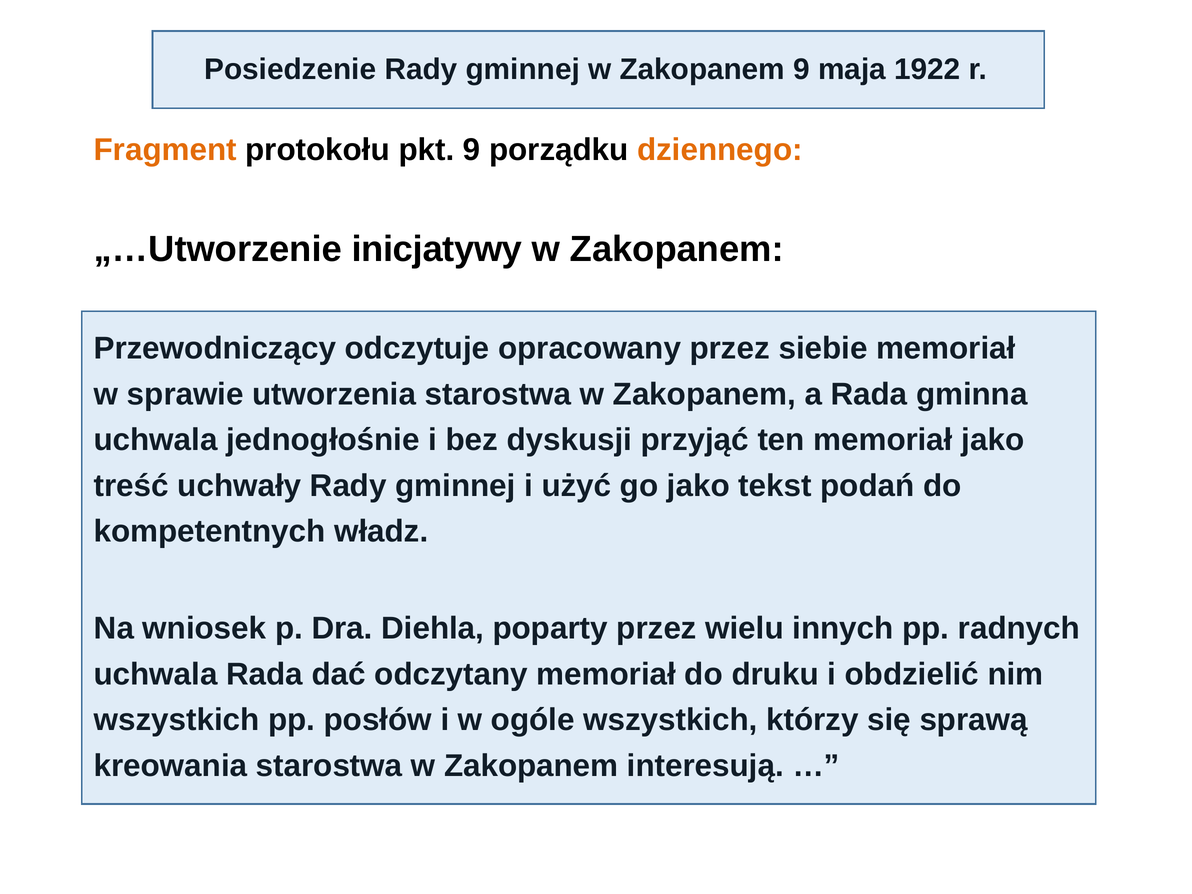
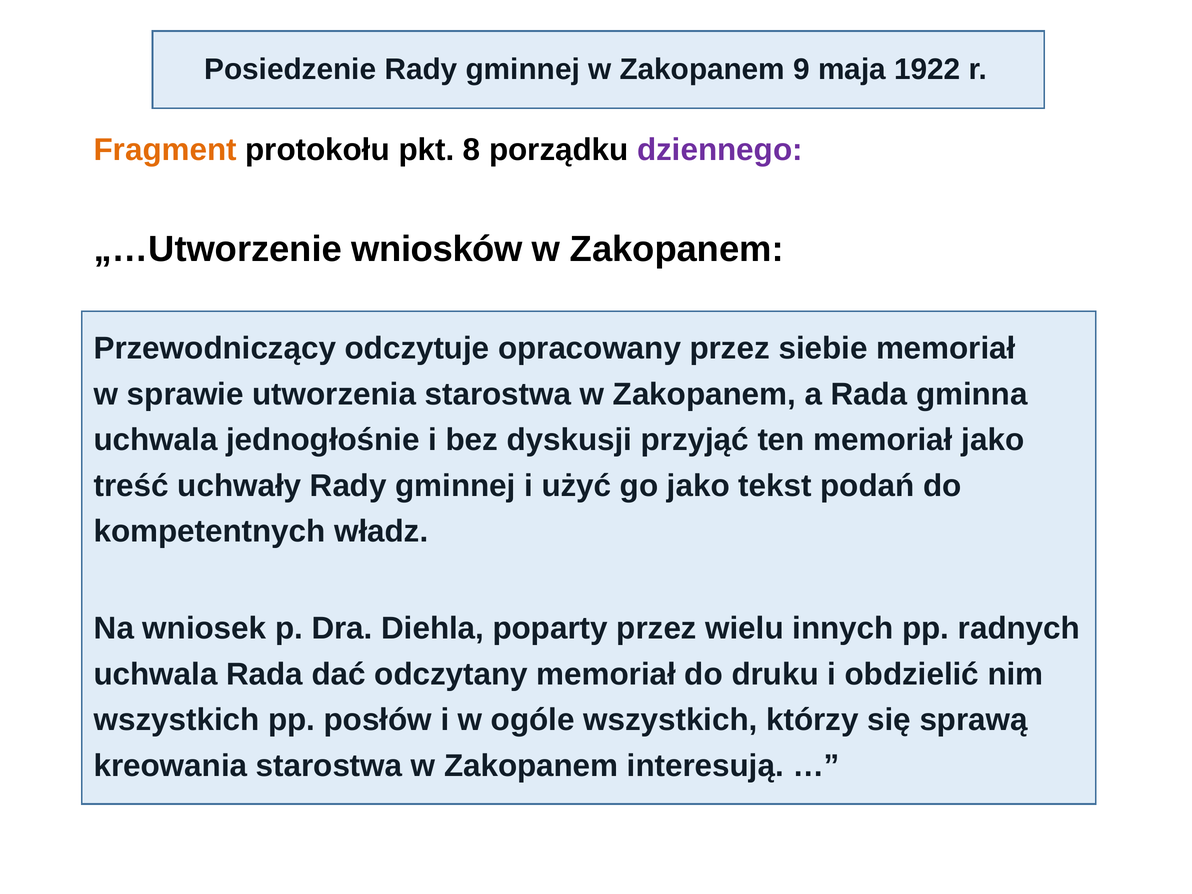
pkt 9: 9 -> 8 (472, 150)
dziennego colour: orange -> purple (720, 150)
inicjatywy: inicjatywy -> wniosków (437, 249)
